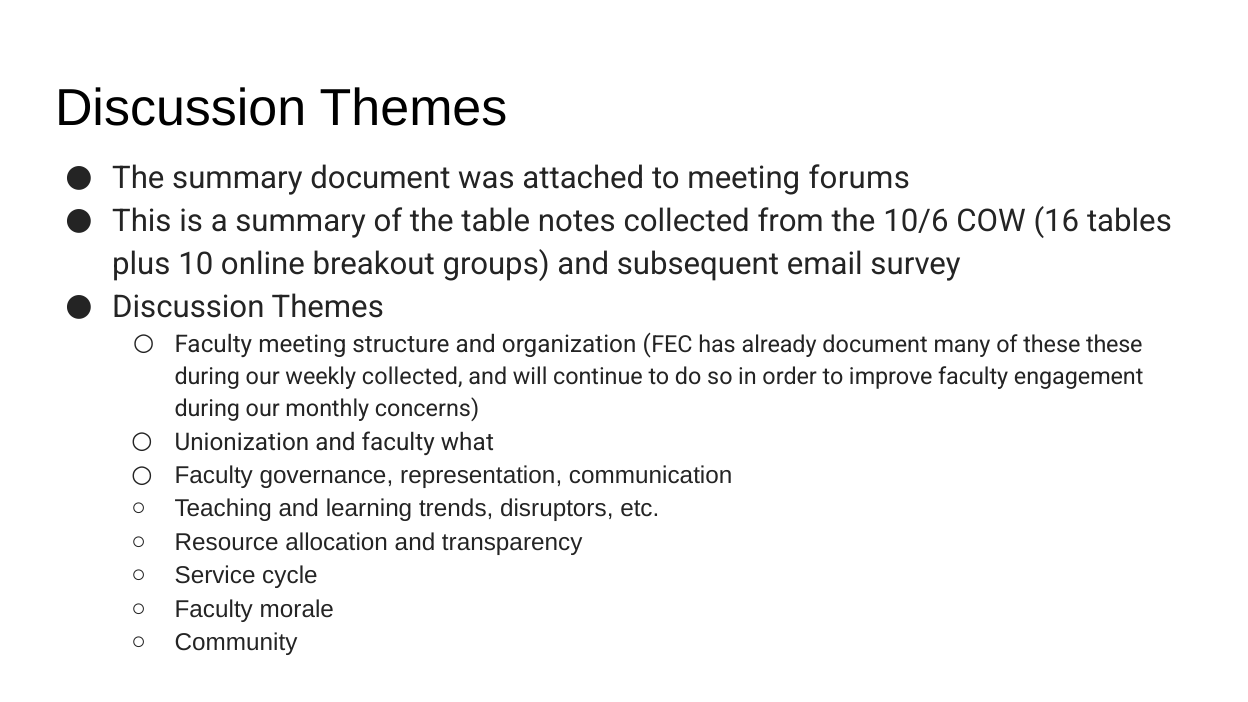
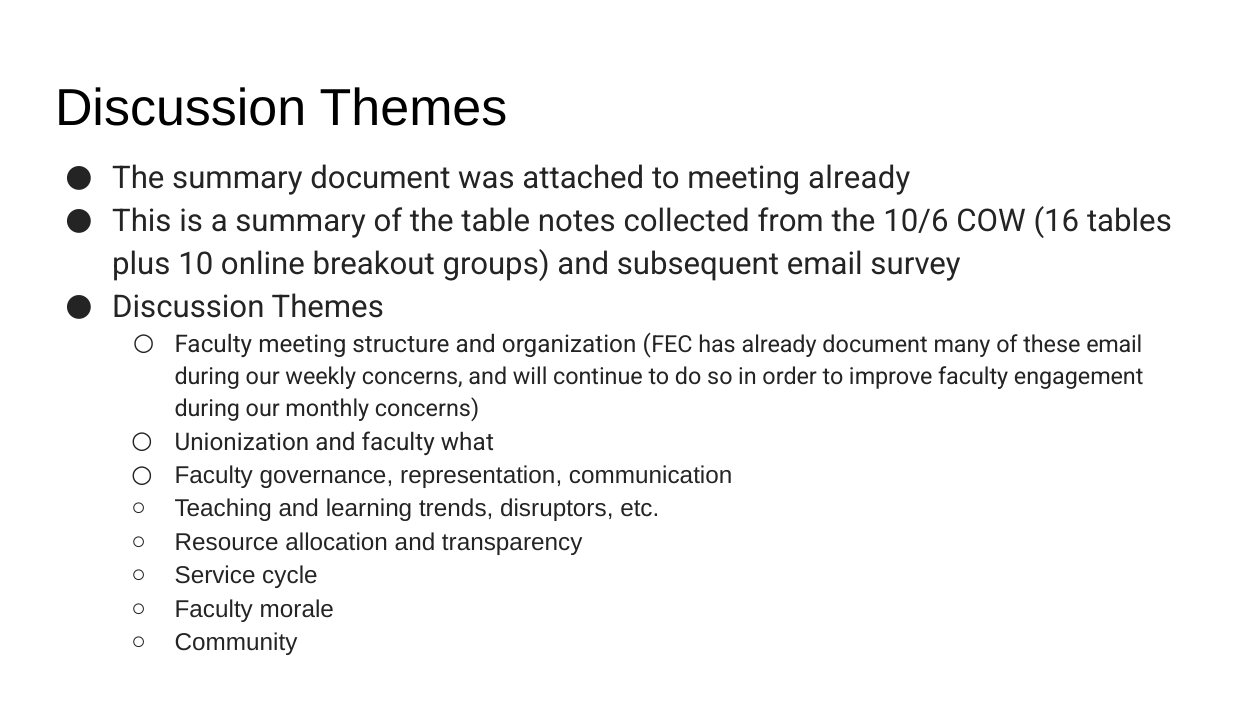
meeting forums: forums -> already (859, 178)
these these: these -> email (1114, 344)
weekly collected: collected -> concerns (412, 377)
